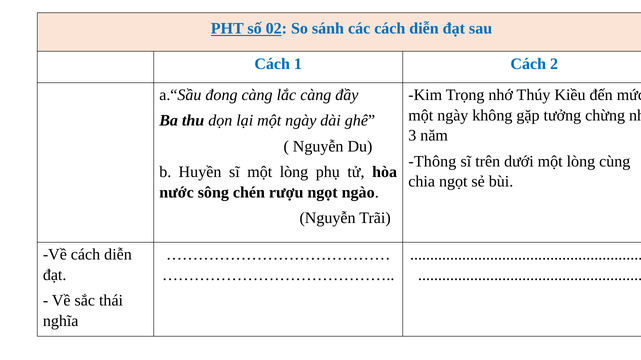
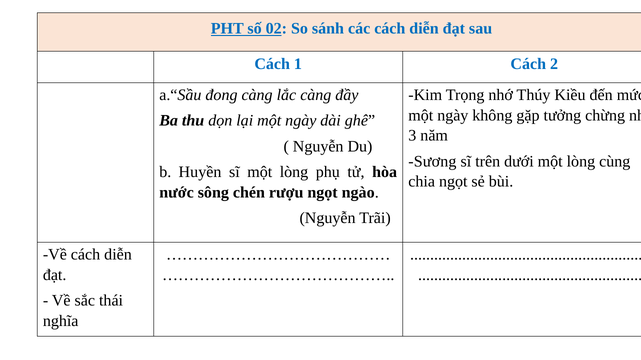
Thông: Thông -> Sương (432, 162)
